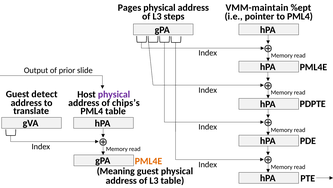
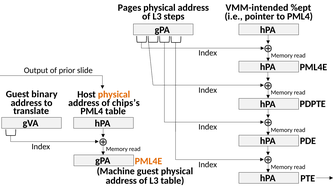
VMM-maintain: VMM-maintain -> VMM-intended (257, 8)
detect: detect -> binary (44, 94)
physical colour: purple -> orange (114, 94)
Meaning: Meaning -> Machine (116, 170)
